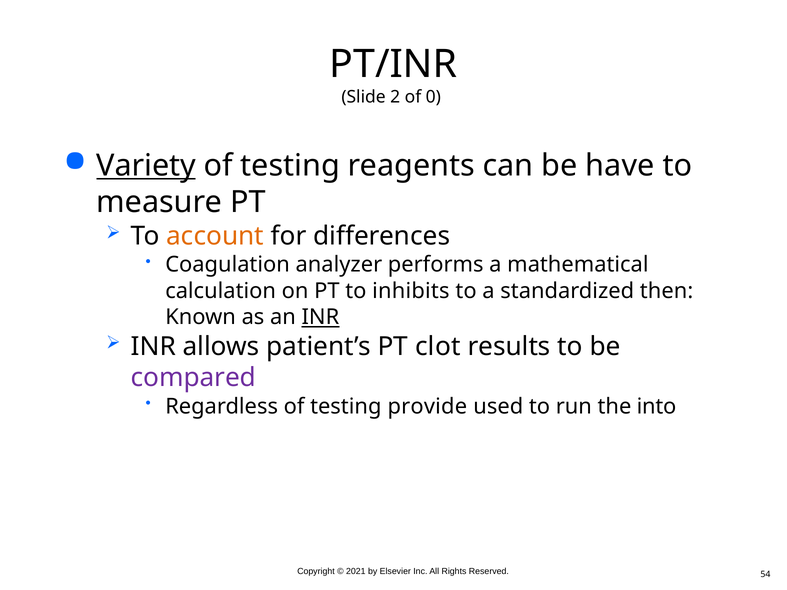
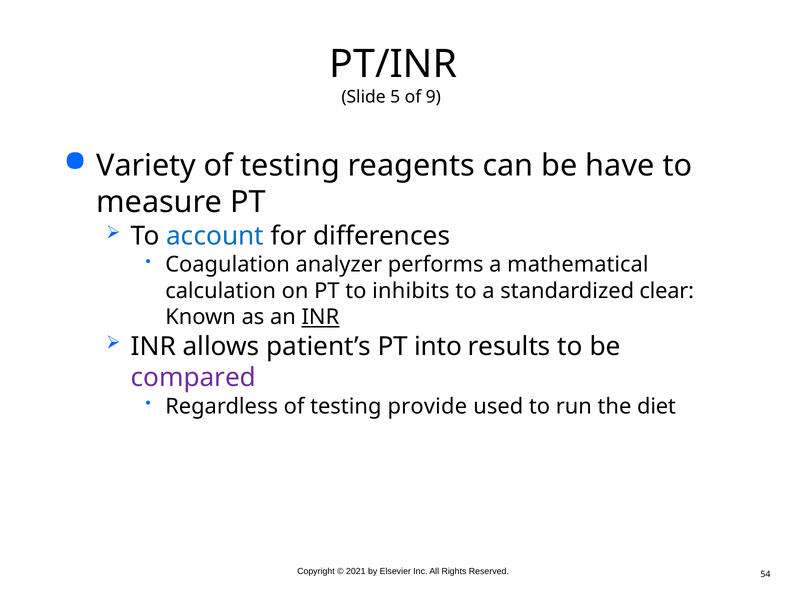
2: 2 -> 5 (395, 97)
0: 0 -> 9 (433, 97)
Variety underline: present -> none (146, 166)
account colour: orange -> blue (215, 236)
then: then -> clear (667, 291)
clot: clot -> into (438, 347)
into: into -> diet (656, 407)
